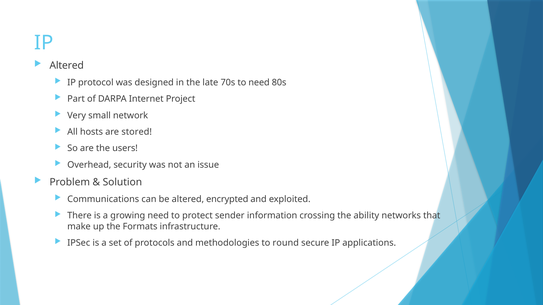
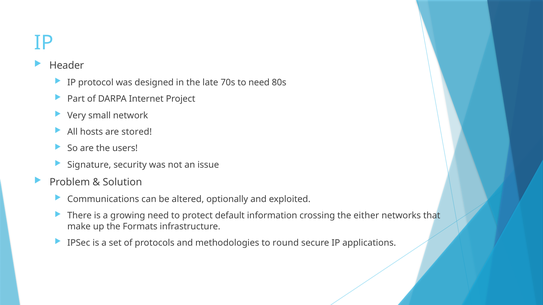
Altered: Altered -> Header (67, 65)
Overhead: Overhead -> Signature (89, 165)
encrypted: encrypted -> optionally (227, 199)
sender: sender -> default (230, 216)
ability: ability -> either (366, 216)
